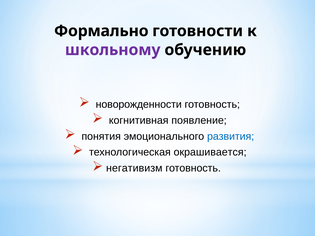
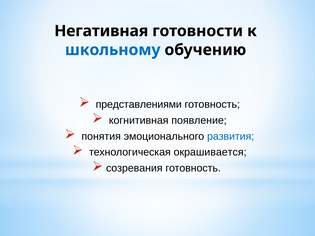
Формально: Формально -> Негативная (101, 31)
школьному colour: purple -> blue (113, 50)
новорожденности: новорожденности -> представлениями (139, 104)
негативизм: негативизм -> созревания (134, 168)
